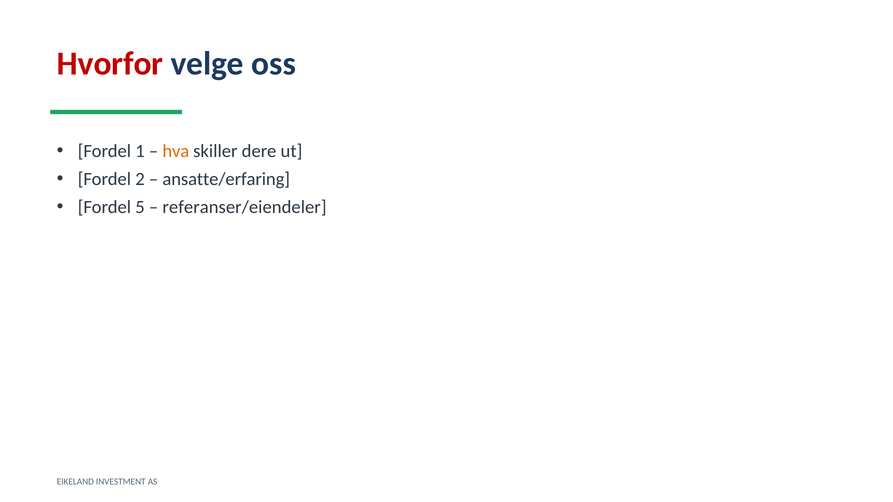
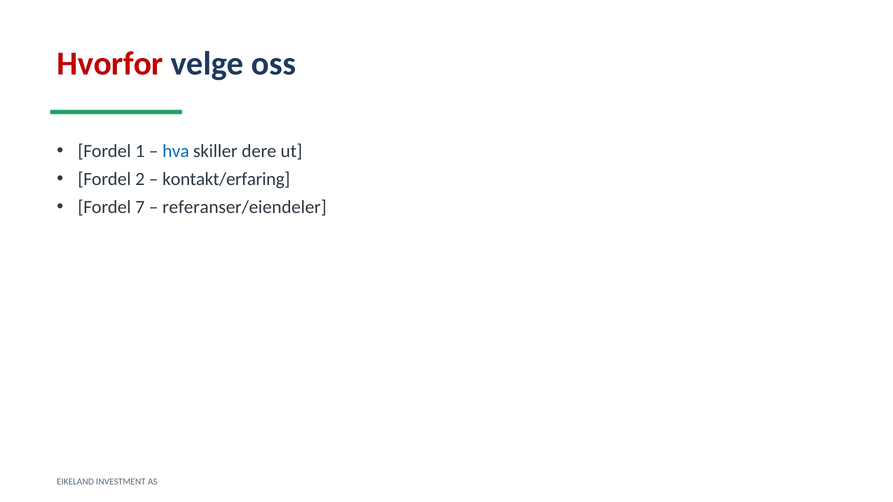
hva colour: orange -> blue (176, 151)
ansatte/erfaring: ansatte/erfaring -> kontakt/erfaring (226, 179)
5: 5 -> 7 (140, 207)
